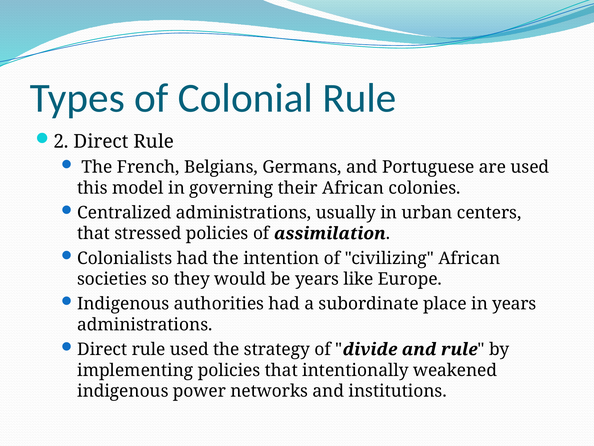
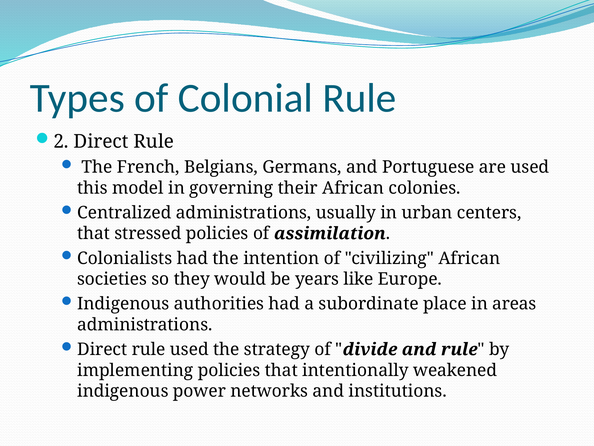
in years: years -> areas (514, 304)
